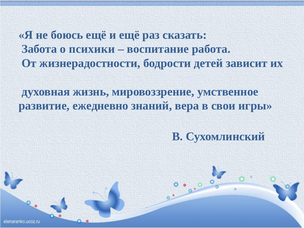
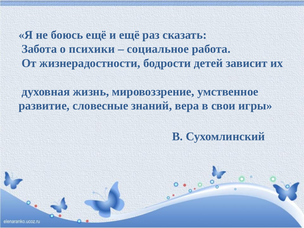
воспитание: воспитание -> социальное (158, 49)
ежедневно: ежедневно -> словесные (100, 106)
